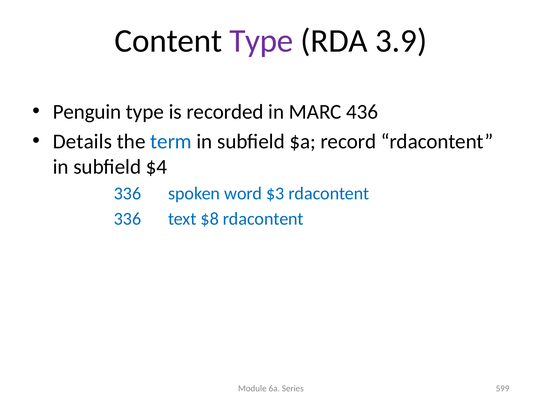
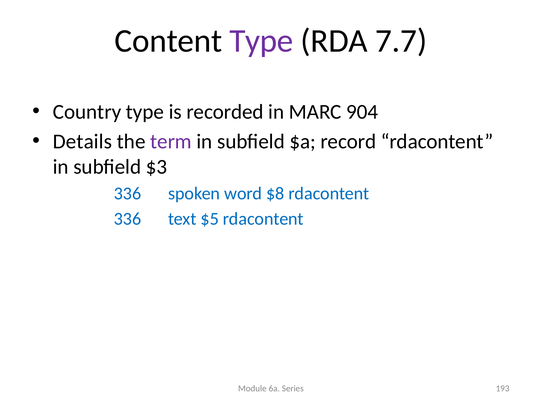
3.9: 3.9 -> 7.7 (401, 41)
Penguin: Penguin -> Country (87, 112)
436: 436 -> 904 (362, 112)
term colour: blue -> purple (171, 141)
$4: $4 -> $3 (156, 167)
$3: $3 -> $8 (275, 193)
$8: $8 -> $5 (210, 219)
599: 599 -> 193 (503, 388)
